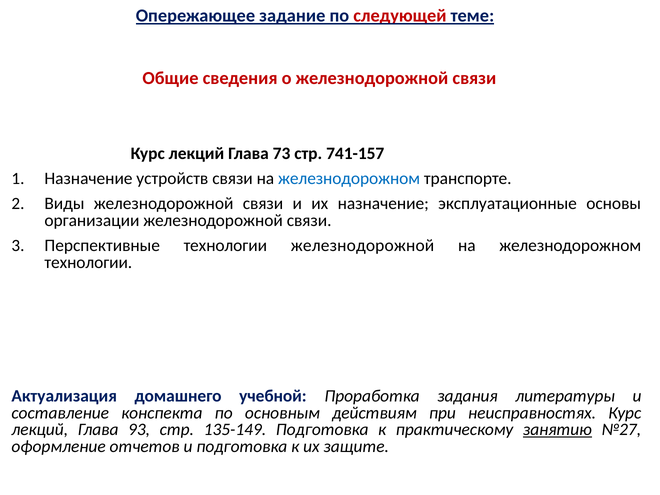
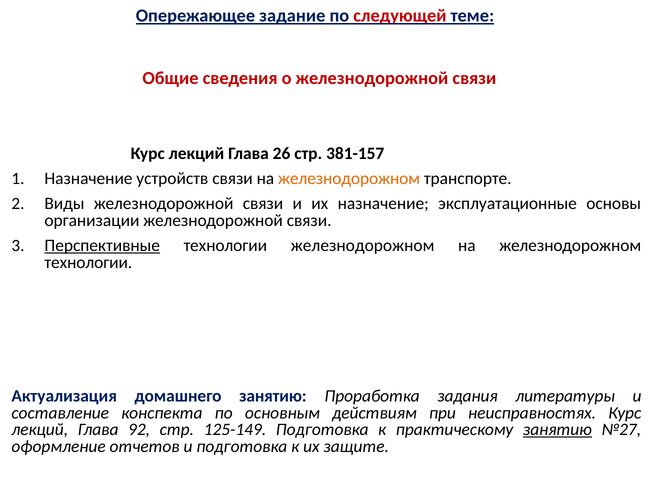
73: 73 -> 26 (282, 153)
741-157: 741-157 -> 381-157 (355, 153)
железнодорожном colour: blue -> orange (349, 179)
Перспективные underline: none -> present (102, 246)
технологии железнодорожной: железнодорожной -> железнодорожном (363, 246)
домашнего учебной: учебной -> занятию (273, 396)
93: 93 -> 92 (139, 430)
135-149: 135-149 -> 125-149 (235, 430)
